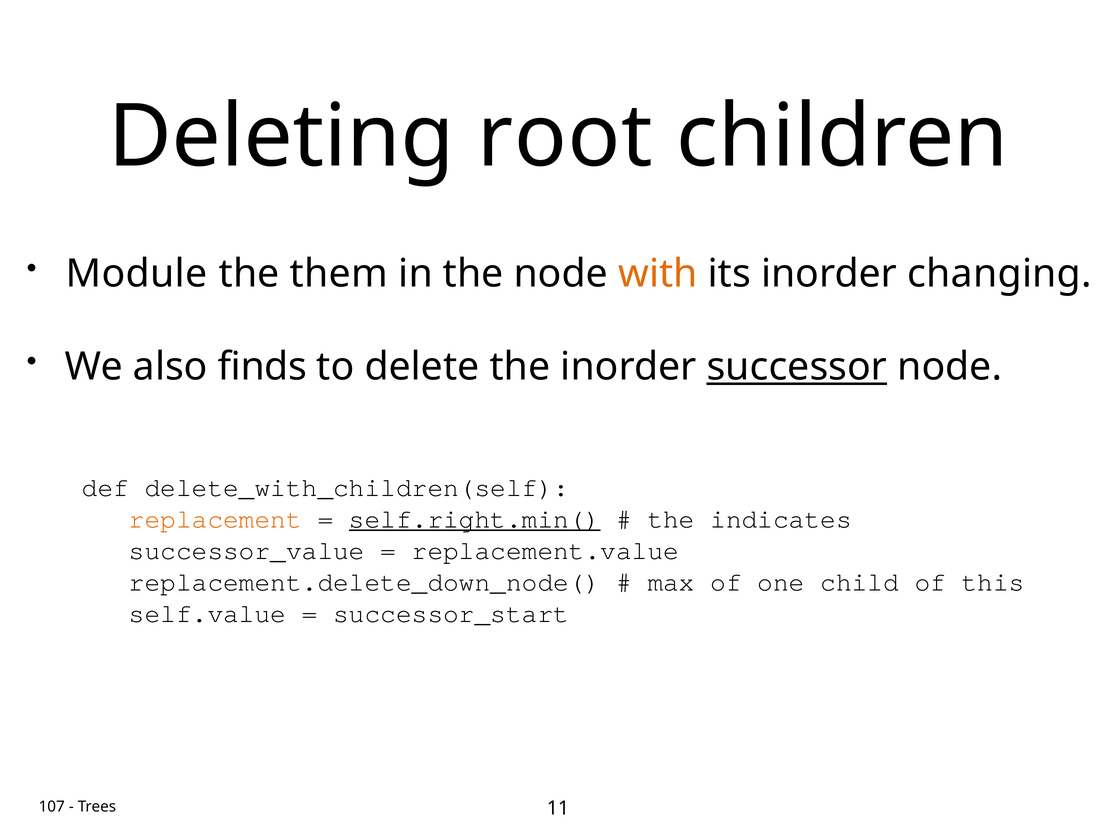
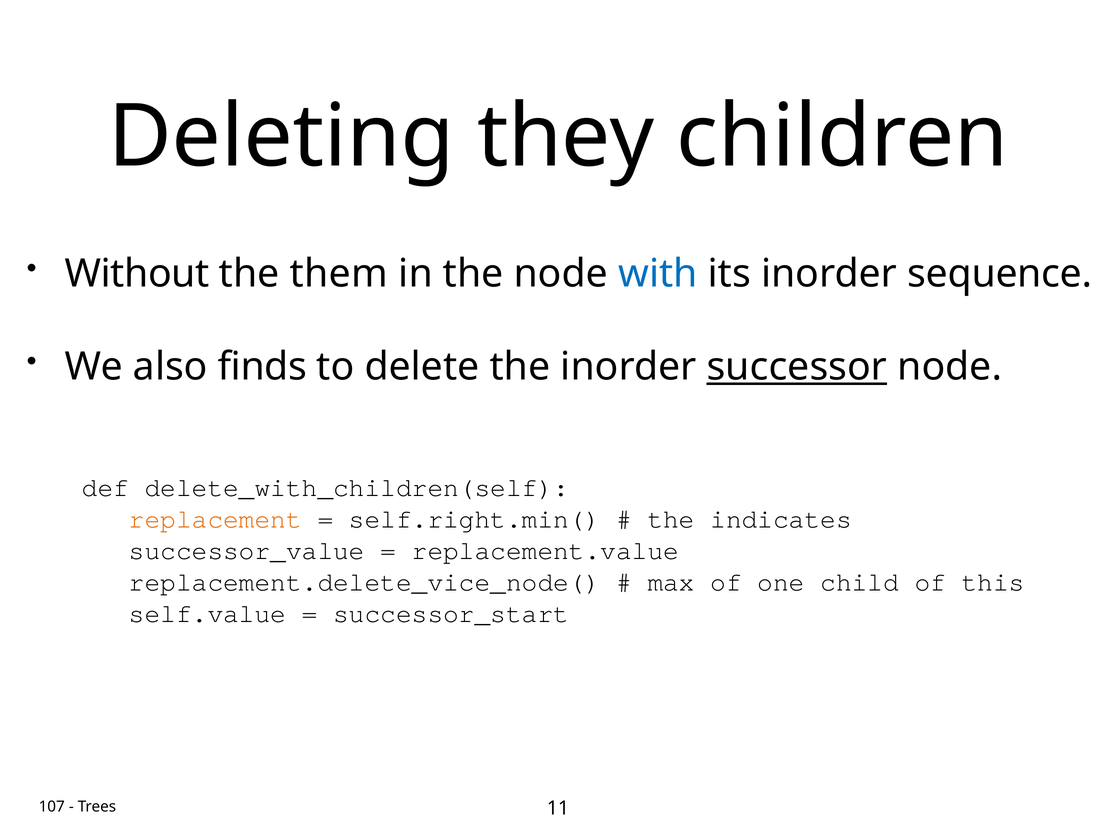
root: root -> they (566, 137)
Module: Module -> Without (137, 274)
with colour: orange -> blue (658, 274)
changing: changing -> sequence (1000, 274)
self.right.min( underline: present -> none (475, 519)
replacement.delete_down_node(: replacement.delete_down_node( -> replacement.delete_vice_node( (365, 582)
